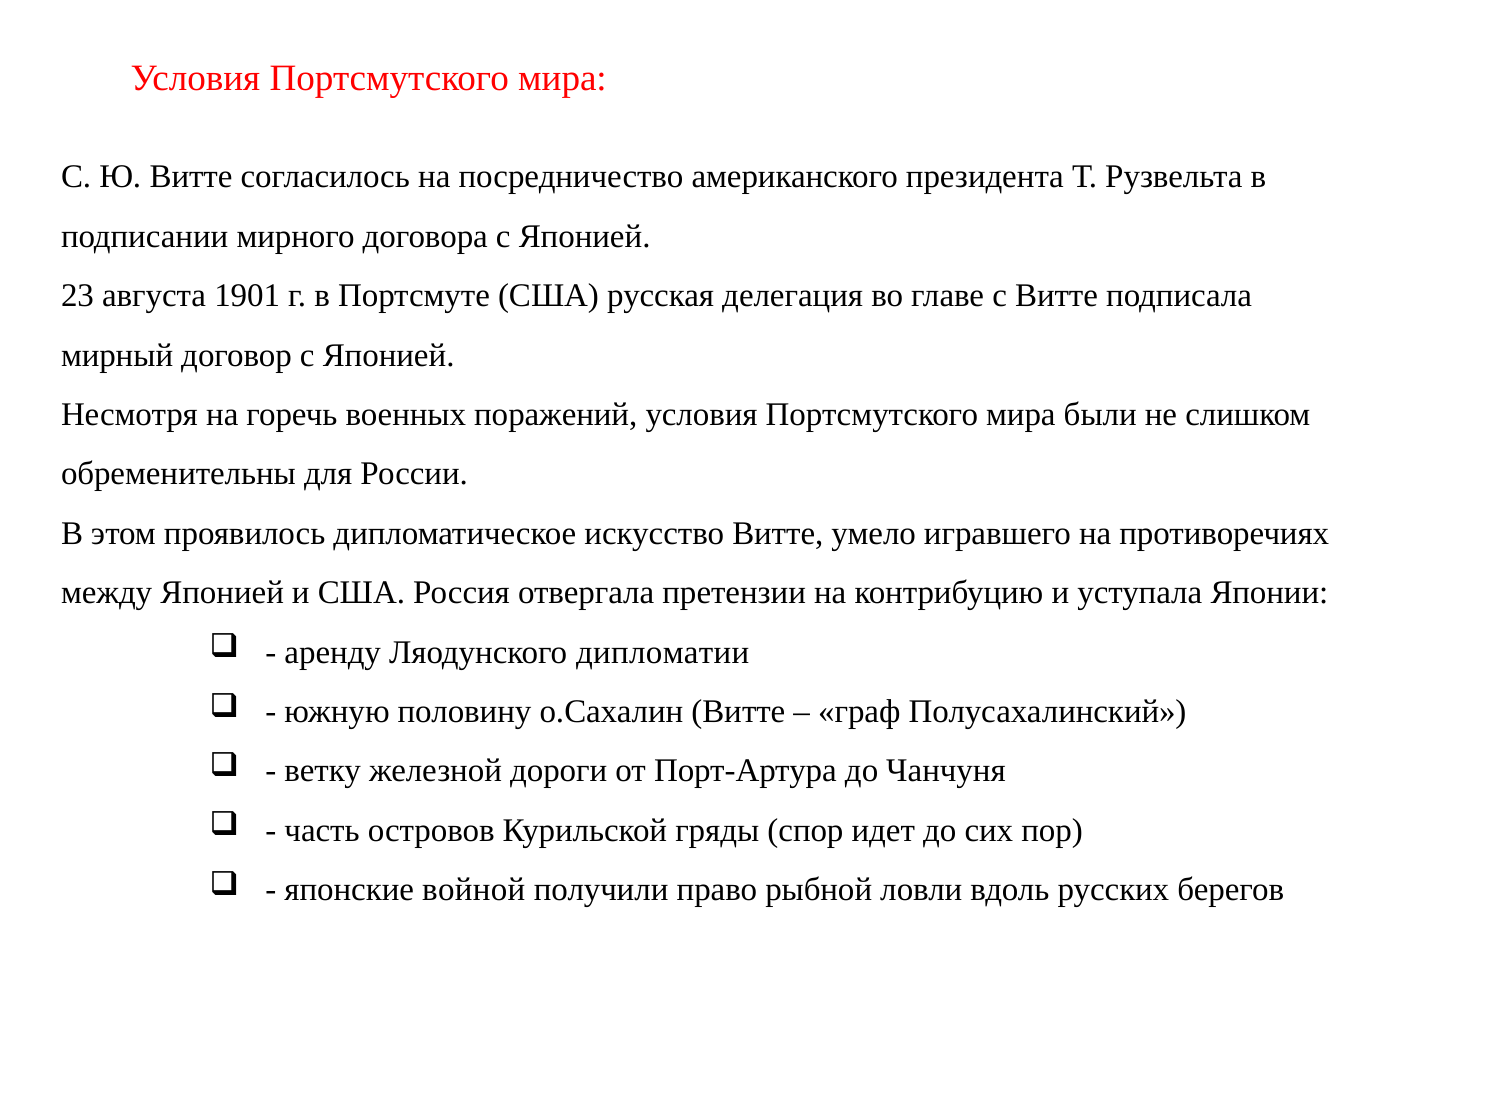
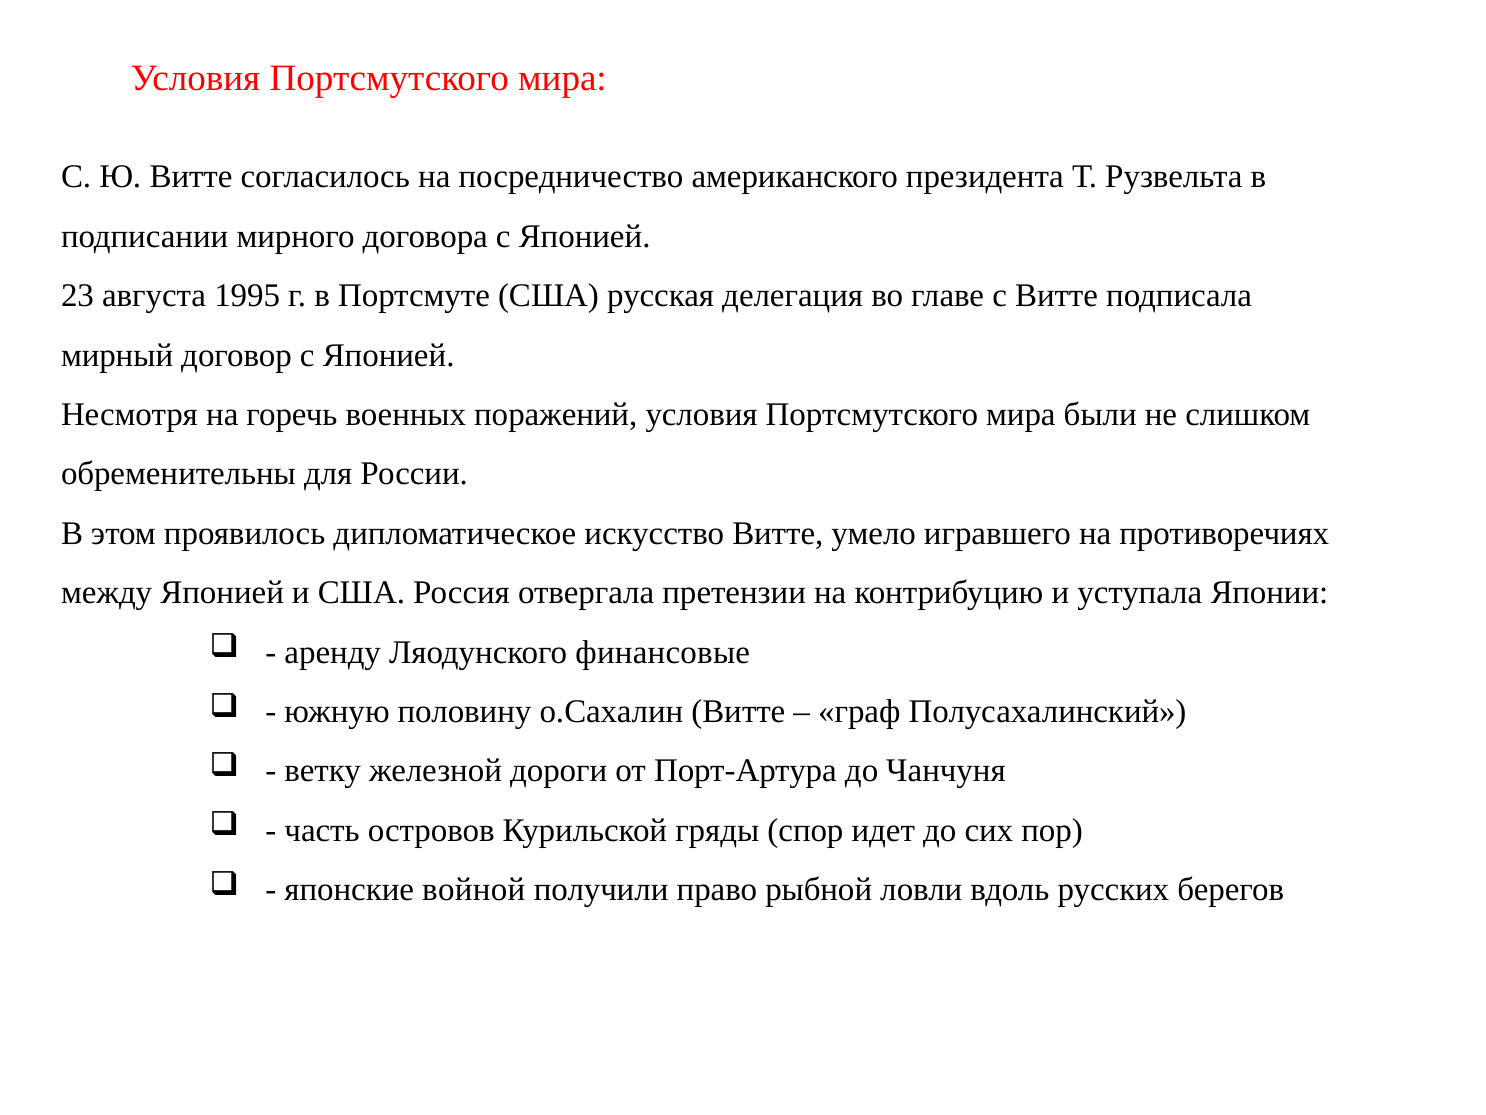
1901: 1901 -> 1995 (247, 296)
дипломатии: дипломатии -> финансовые (663, 652)
